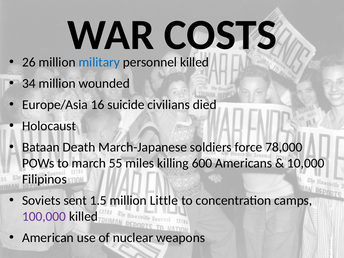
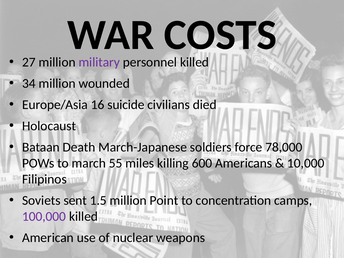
26: 26 -> 27 (29, 62)
military colour: blue -> purple (99, 62)
Little: Little -> Point (164, 201)
